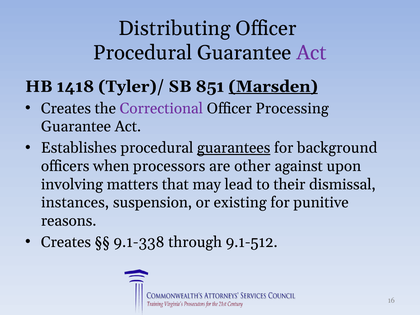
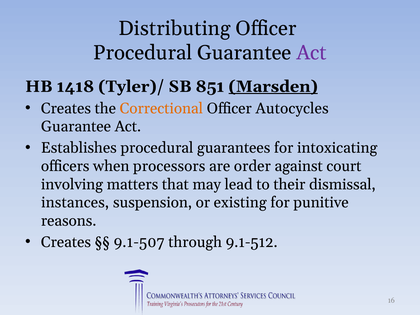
Correctional colour: purple -> orange (161, 108)
Processing: Processing -> Autocycles (292, 108)
guarantees underline: present -> none (234, 148)
background: background -> intoxicating (337, 148)
other: other -> order (252, 166)
upon: upon -> court (344, 166)
9.1-338: 9.1-338 -> 9.1-507 (139, 242)
